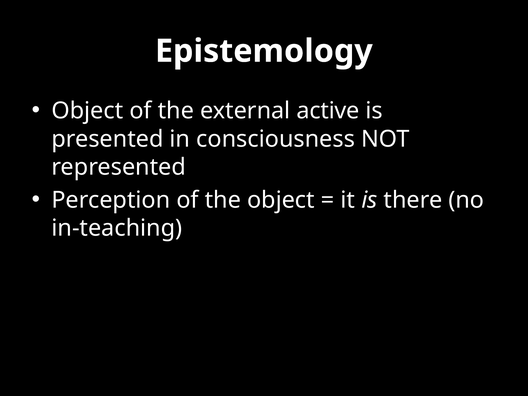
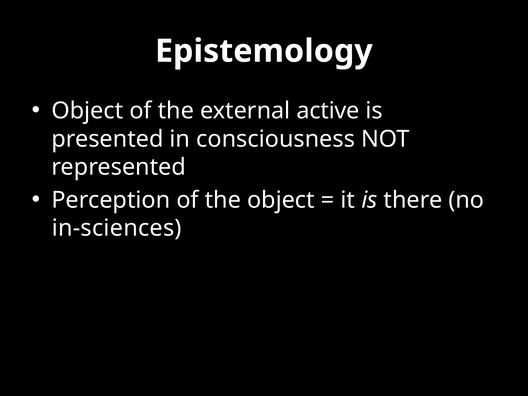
in-teaching: in-teaching -> in-sciences (117, 228)
